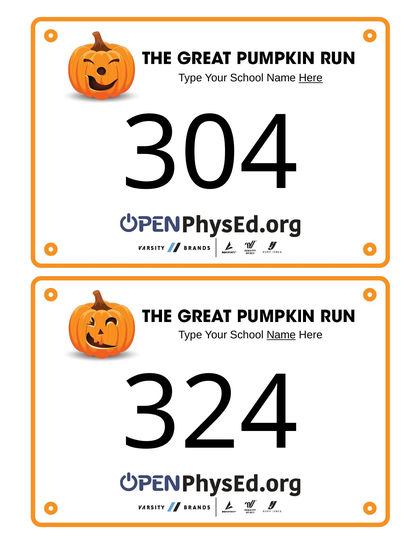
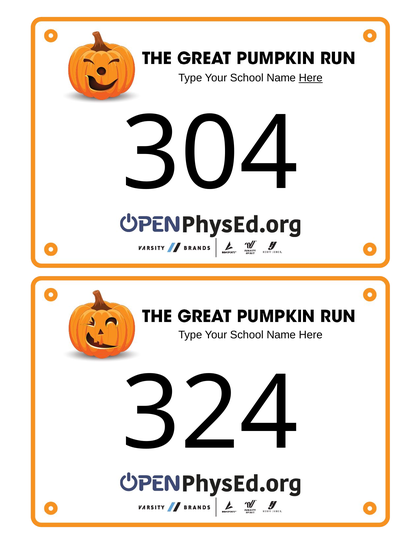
Name underline: present -> none (281, 335)
